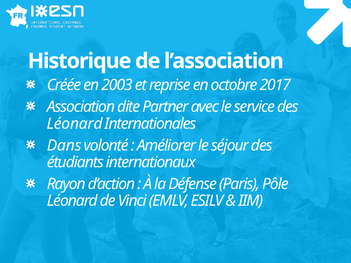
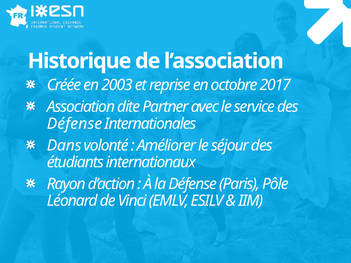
Léonard: Léonard -> Défense (74, 124)
